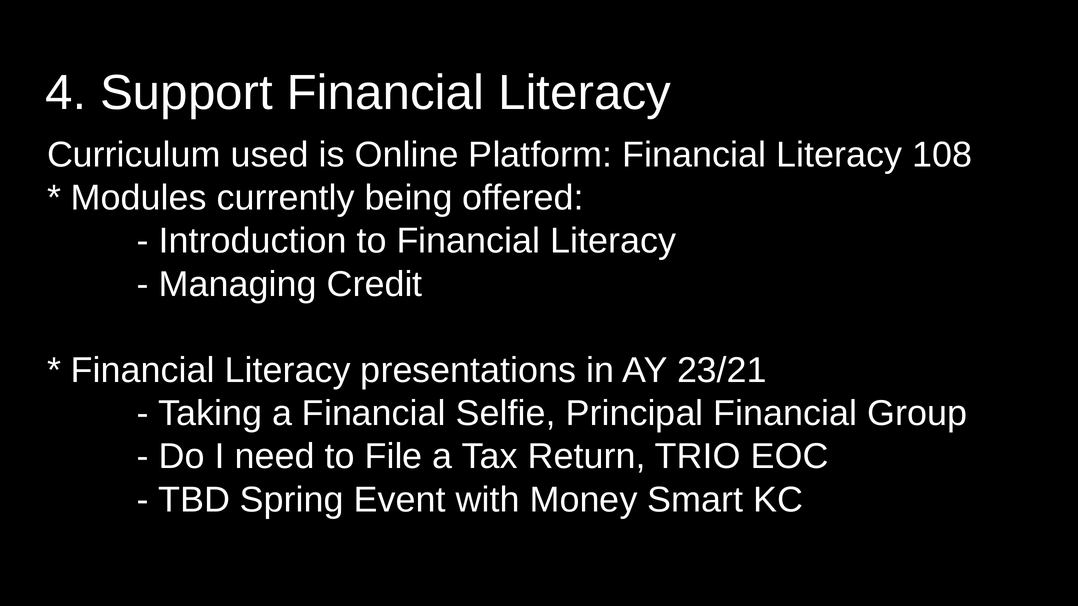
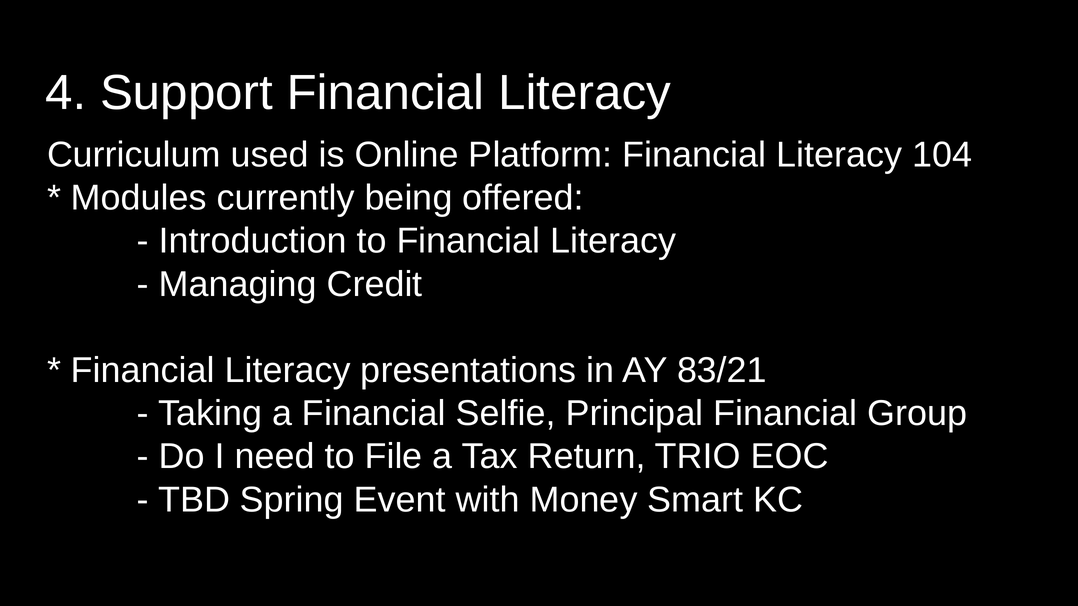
108: 108 -> 104 (942, 155)
23/21: 23/21 -> 83/21 (722, 371)
